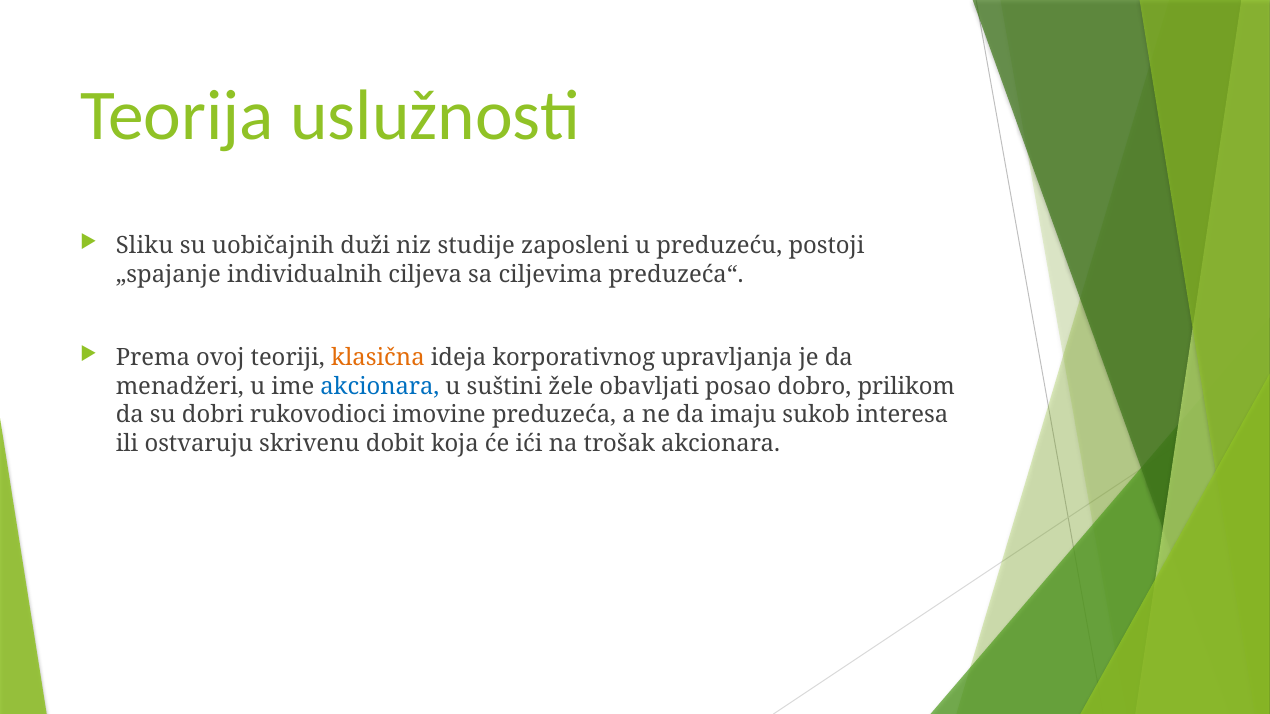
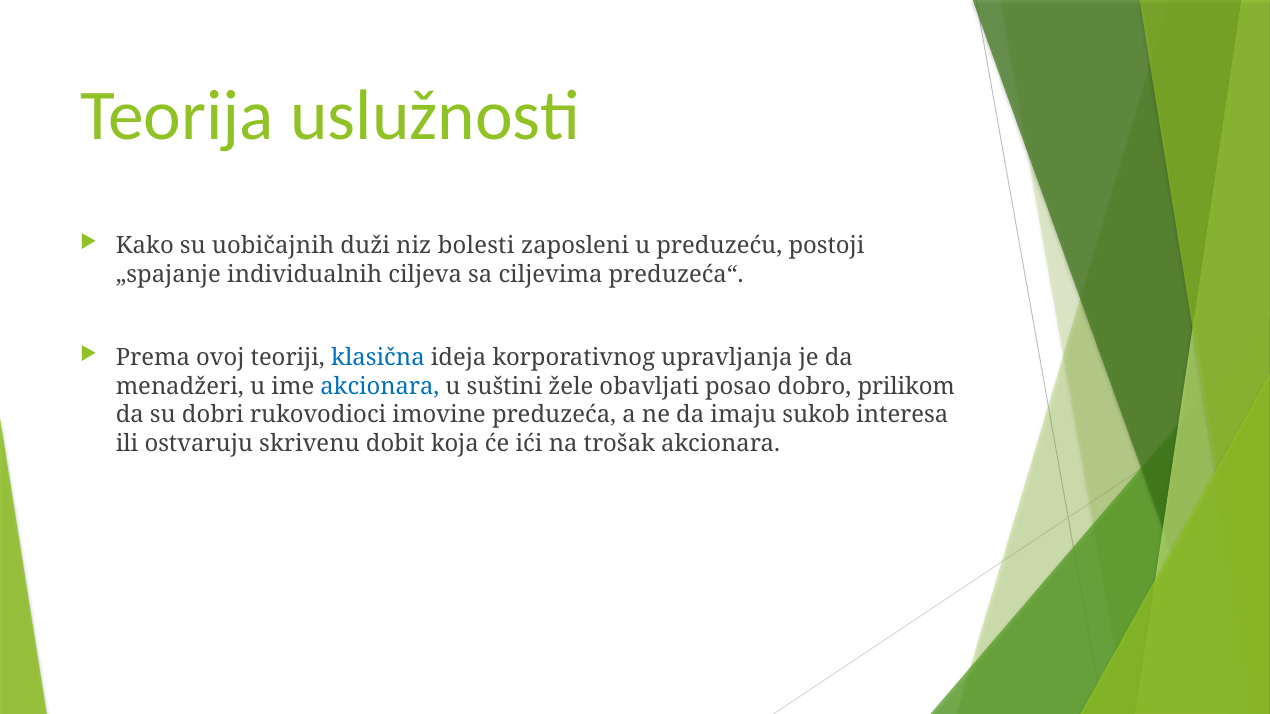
Sliku: Sliku -> Kako (145, 246)
studije: studije -> bolesti (476, 246)
klasična colour: orange -> blue (378, 358)
